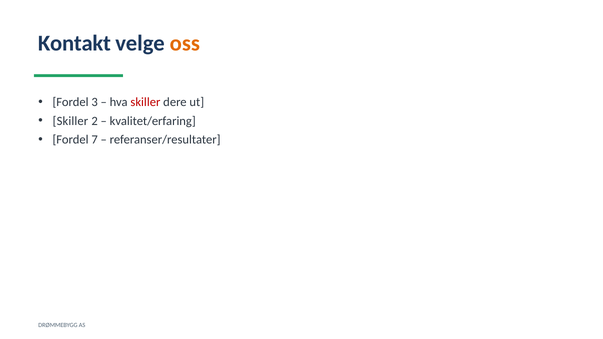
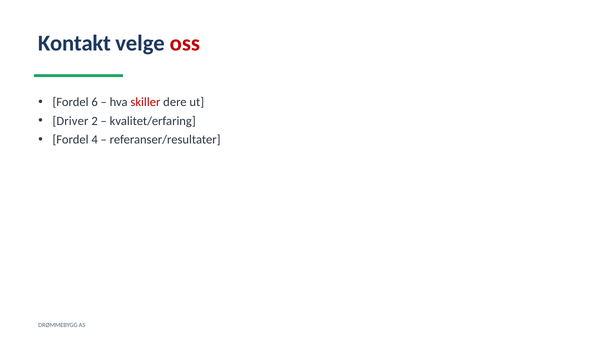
oss colour: orange -> red (185, 43)
3: 3 -> 6 (95, 102)
Skiller: Skiller -> Driver (70, 121)
7: 7 -> 4 (95, 140)
